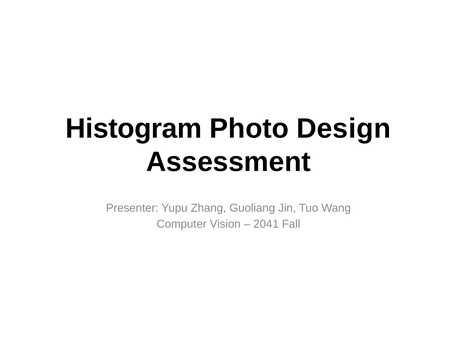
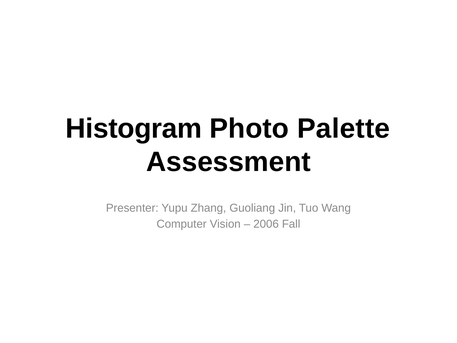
Design: Design -> Palette (344, 128)
2041: 2041 -> 2006 (266, 224)
